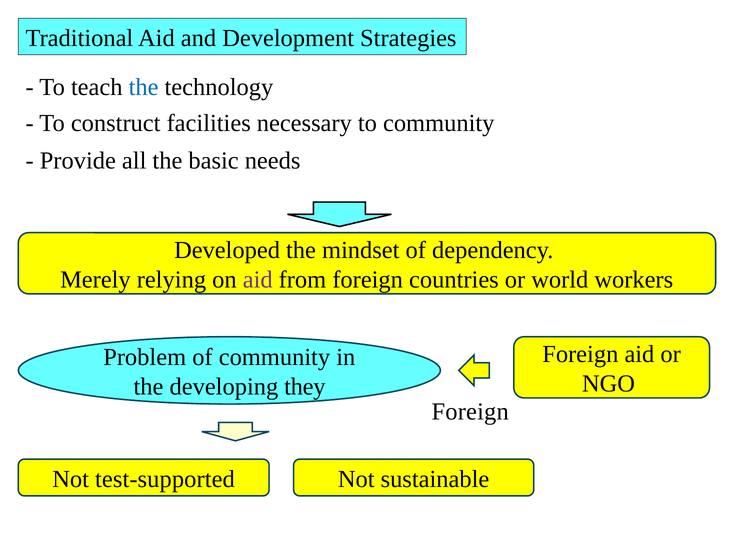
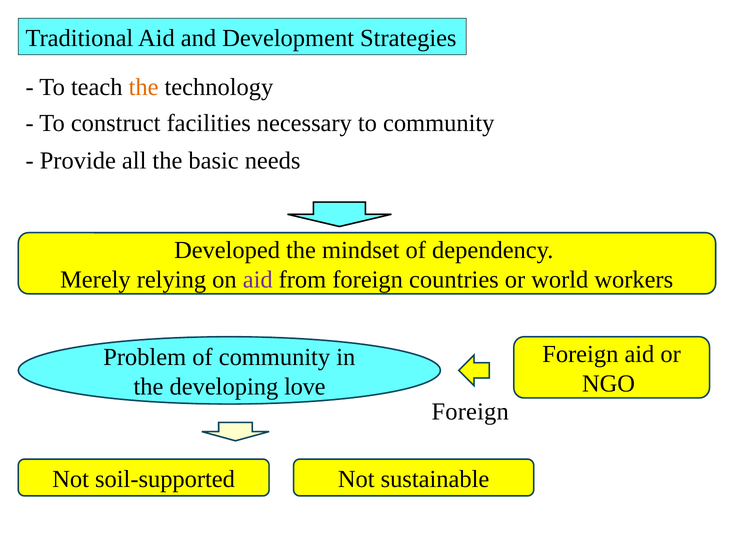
the colour: blue -> orange (144, 87)
they: they -> love (305, 386)
test-supported: test-supported -> soil-supported (165, 479)
